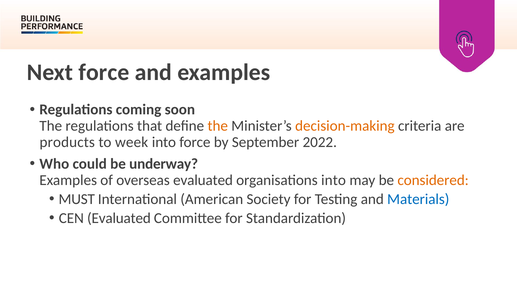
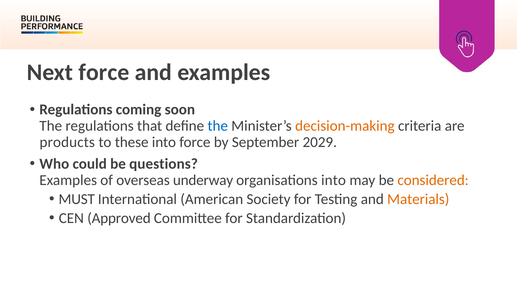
the colour: orange -> blue (218, 126)
week: week -> these (132, 142)
2022: 2022 -> 2029 (320, 142)
underway: underway -> questions (164, 164)
overseas evaluated: evaluated -> underway (203, 180)
Materials colour: blue -> orange (418, 199)
CEN Evaluated: Evaluated -> Approved (119, 218)
